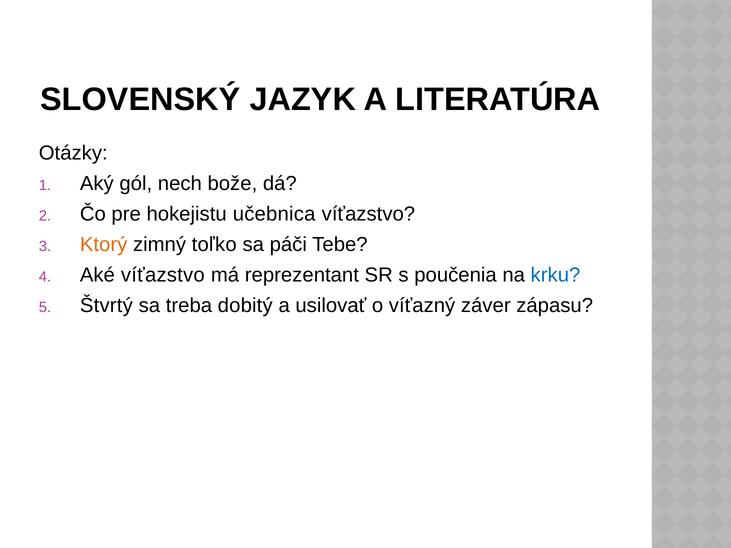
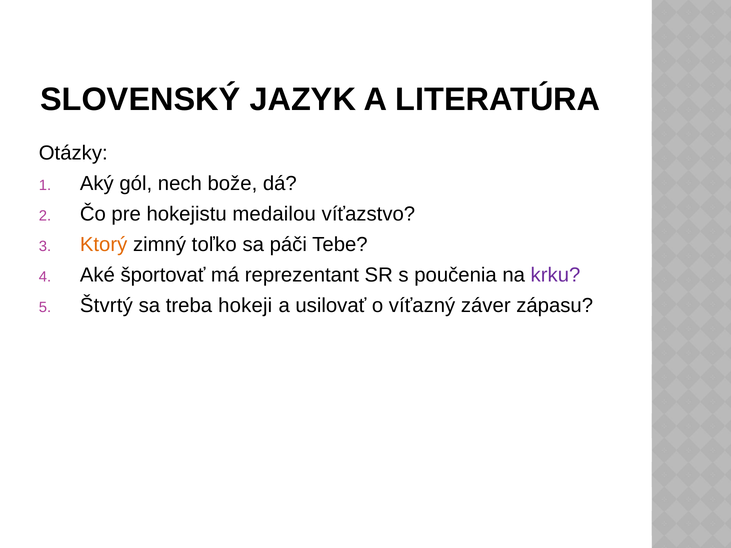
učebnica: učebnica -> medailou (274, 214)
Aké víťazstvo: víťazstvo -> športovať (163, 275)
krku colour: blue -> purple (555, 275)
dobitý: dobitý -> hokeji (245, 306)
